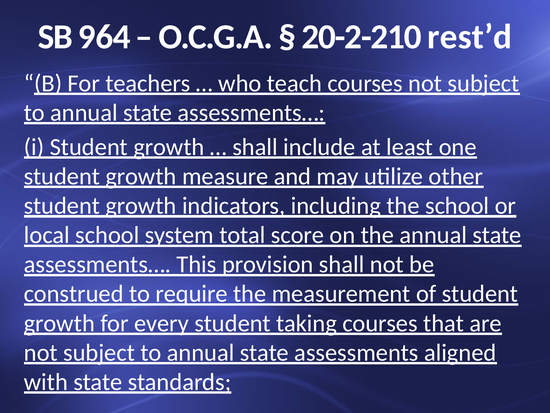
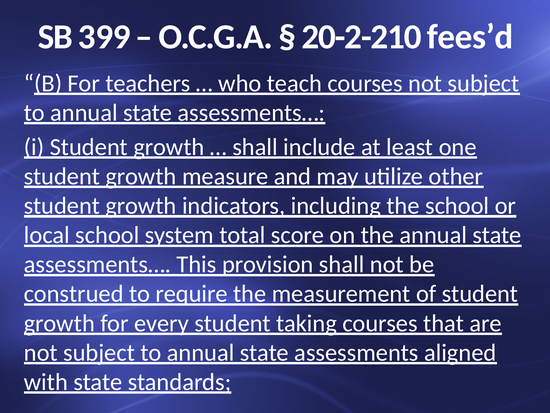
964: 964 -> 399 (104, 37)
rest’d: rest’d -> fees’d (470, 37)
